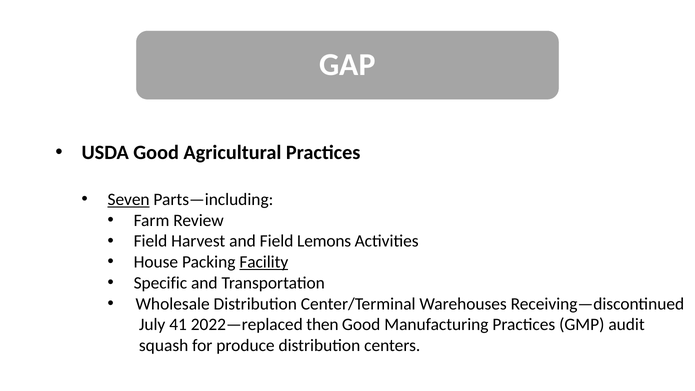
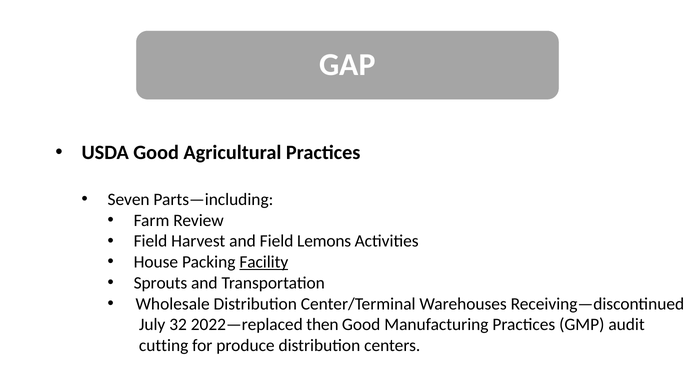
Seven underline: present -> none (129, 200)
Specific: Specific -> Sprouts (160, 283)
41: 41 -> 32 (178, 325)
squash: squash -> cutting (164, 345)
